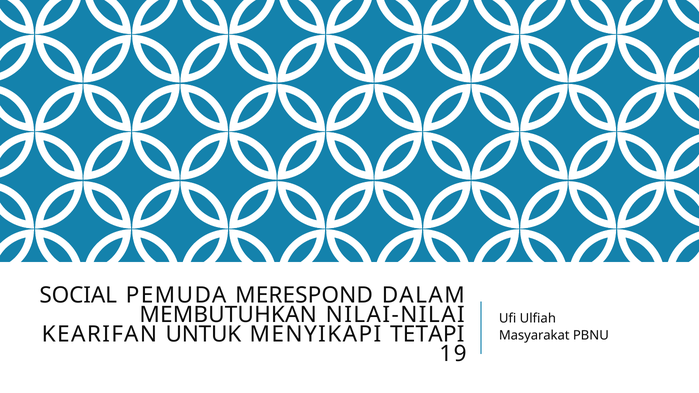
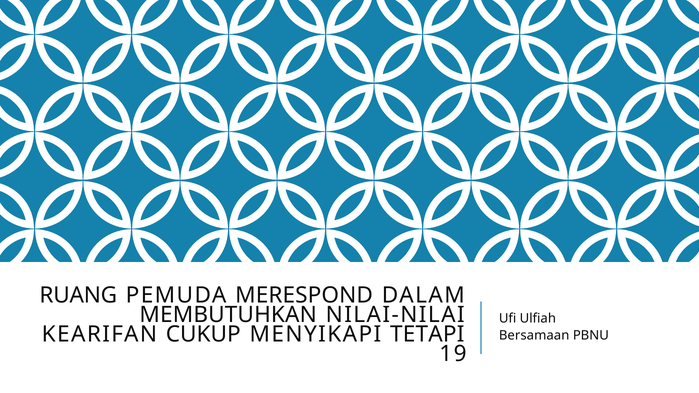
SOCIAL: SOCIAL -> RUANG (78, 295)
UNTUK: UNTUK -> CUKUP (203, 334)
Masyarakat: Masyarakat -> Bersamaan (534, 336)
